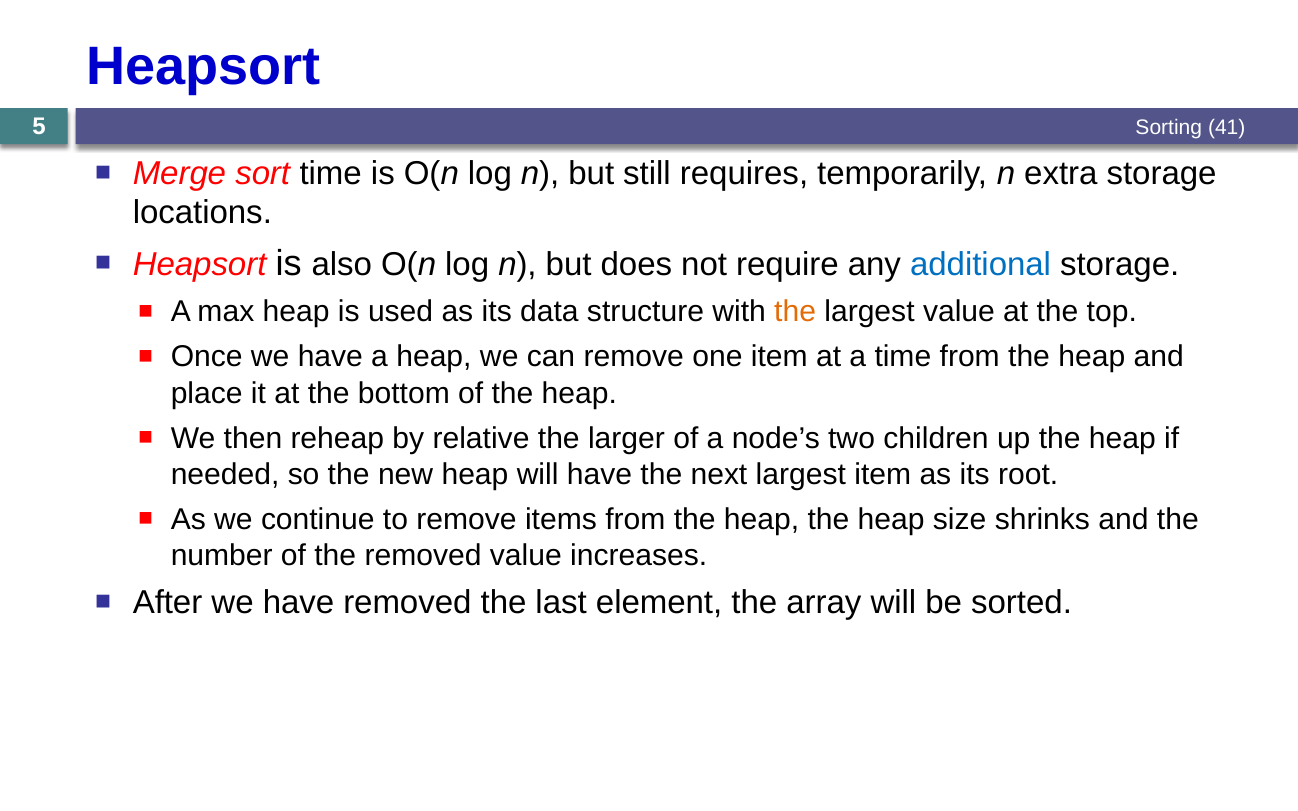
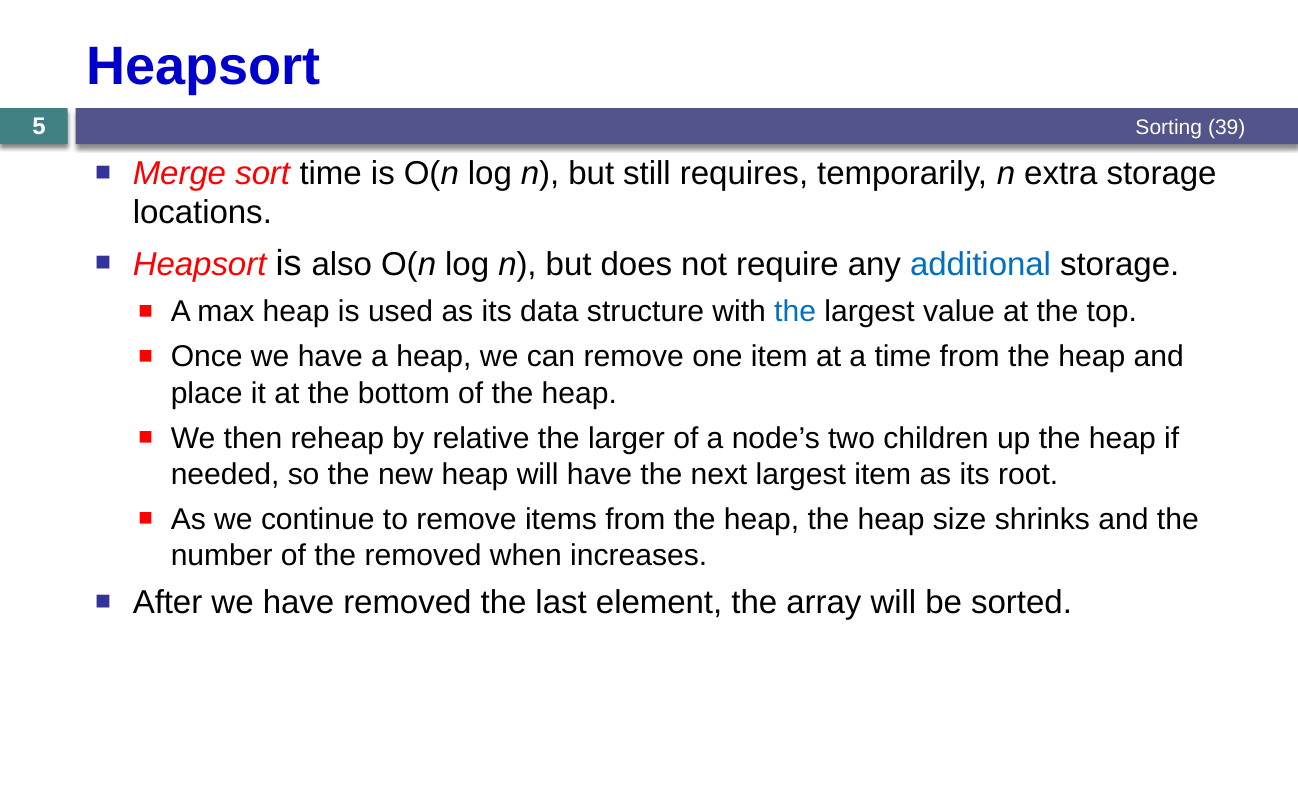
41: 41 -> 39 (1227, 128)
the colour: orange -> blue (795, 312)
removed value: value -> when (526, 556)
